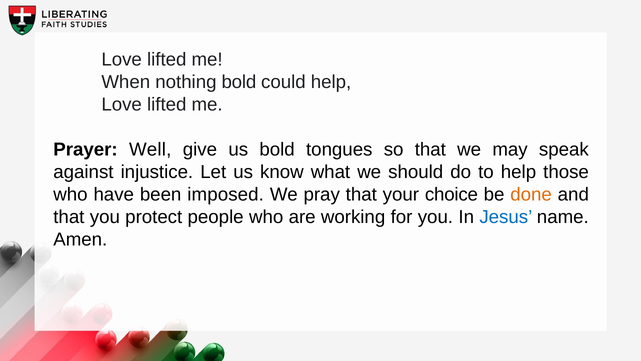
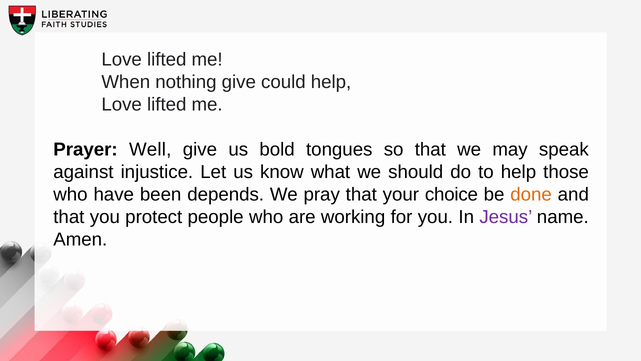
nothing bold: bold -> give (239, 82)
imposed: imposed -> depends (226, 194)
Jesus colour: blue -> purple (506, 217)
